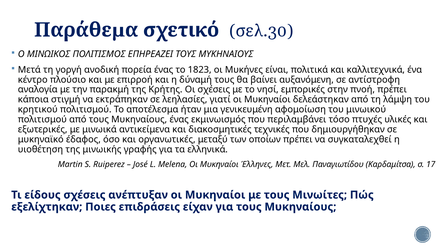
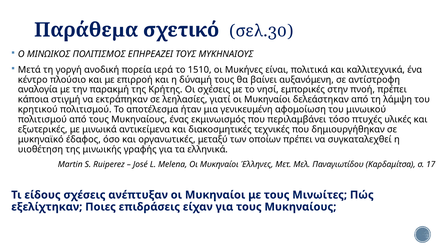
πορεία ένας: ένας -> ιερά (164, 70)
1823: 1823 -> 1510 (200, 70)
